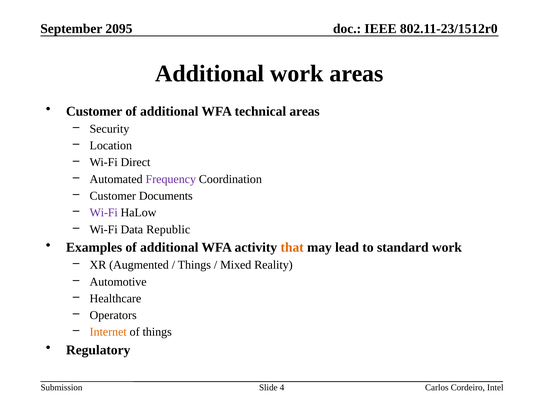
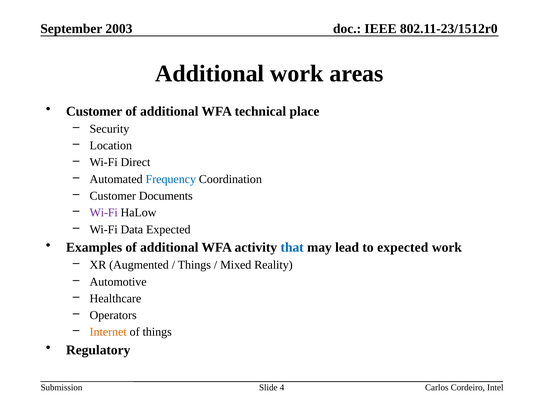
2095: 2095 -> 2003 (119, 29)
technical areas: areas -> place (304, 111)
Frequency colour: purple -> blue (171, 179)
Data Republic: Republic -> Expected (168, 230)
that colour: orange -> blue (292, 248)
to standard: standard -> expected (403, 248)
